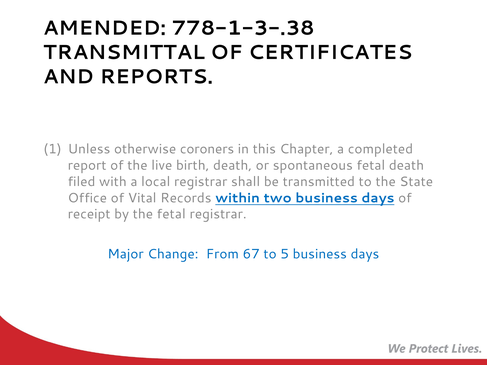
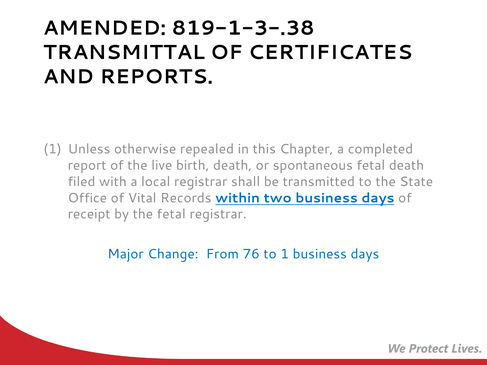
778-1-3-.38: 778-1-3-.38 -> 819-1-3-.38 (243, 28)
coroners: coroners -> repealed (207, 149)
67: 67 -> 76 (251, 254)
to 5: 5 -> 1 (285, 254)
